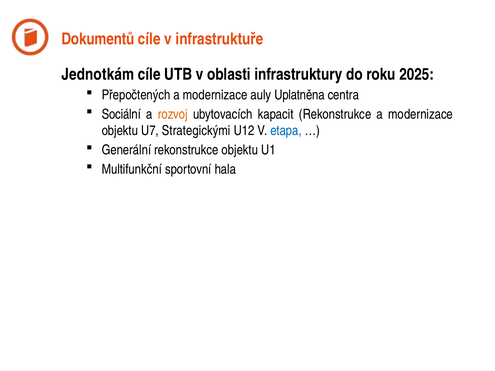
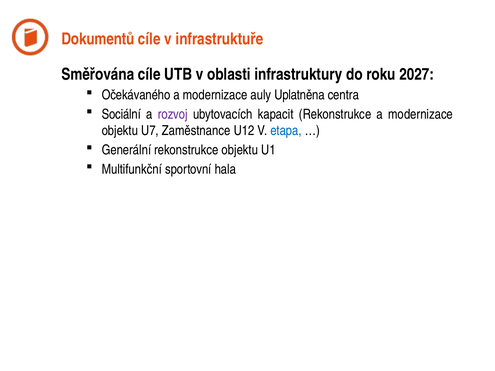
Jednotkám: Jednotkám -> Směřována (98, 74)
2025: 2025 -> 2027 (417, 74)
Přepočtených: Přepočtených -> Očekávaného (136, 95)
rozvoj colour: orange -> purple (173, 114)
Strategickými: Strategickými -> Zaměstnance (196, 131)
